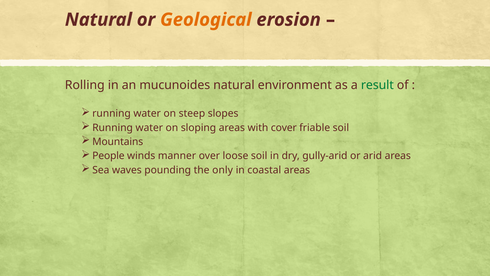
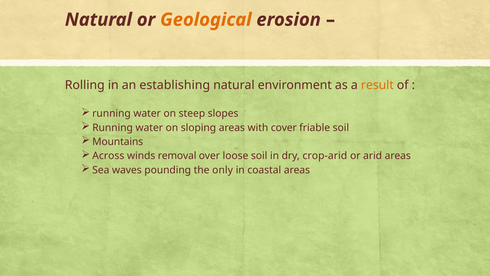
mucunoides: mucunoides -> establishing (175, 85)
result colour: green -> orange (377, 85)
People: People -> Across (108, 156)
manner: manner -> removal (177, 156)
gully-arid: gully-arid -> crop-arid (325, 156)
